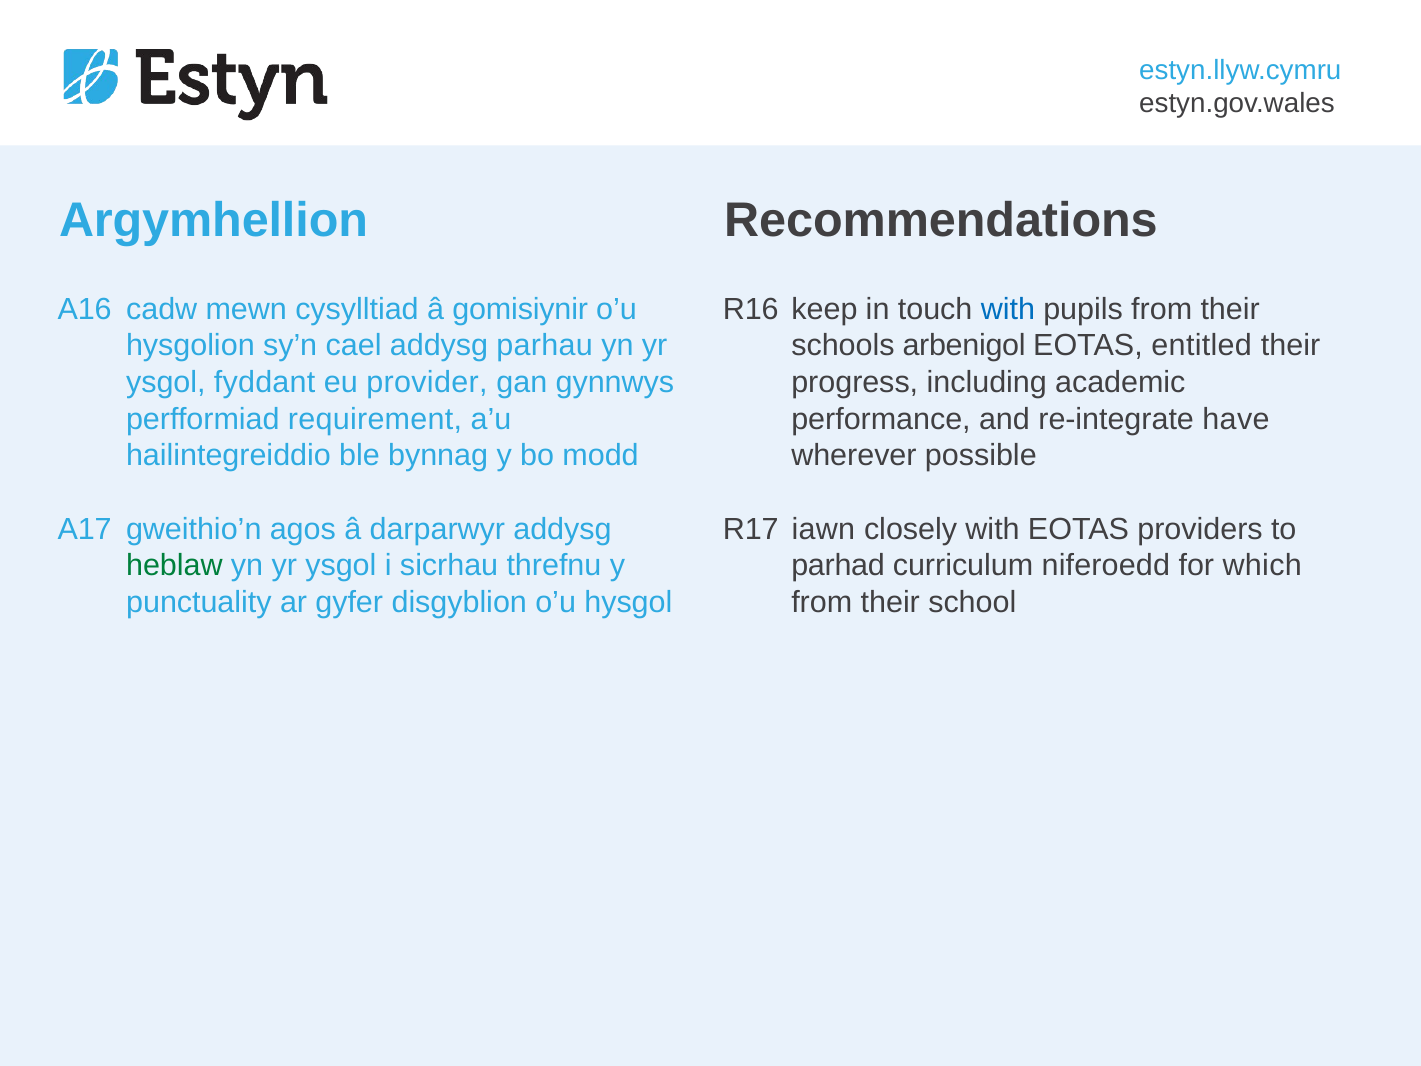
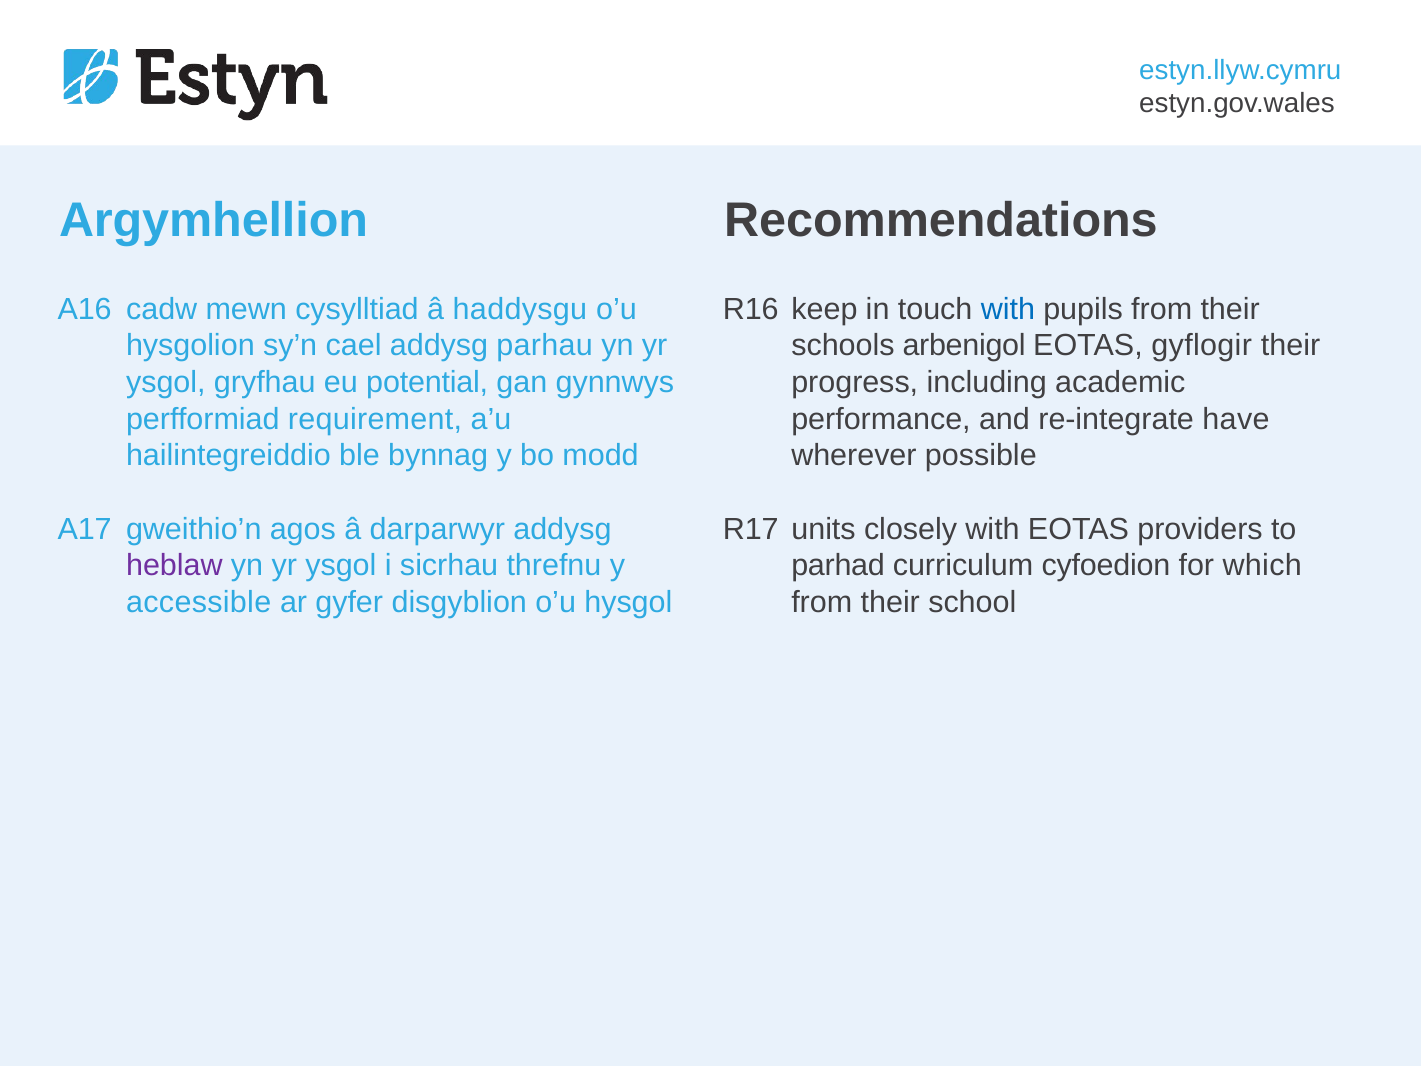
gomisiynir: gomisiynir -> haddysgu (520, 309)
entitled: entitled -> gyflogir (1202, 346)
fyddant: fyddant -> gryfhau (265, 382)
provider: provider -> potential (427, 382)
iawn: iawn -> units (824, 529)
heblaw colour: green -> purple (174, 566)
niferoedd: niferoedd -> cyfoedion (1106, 566)
punctuality: punctuality -> accessible (199, 602)
